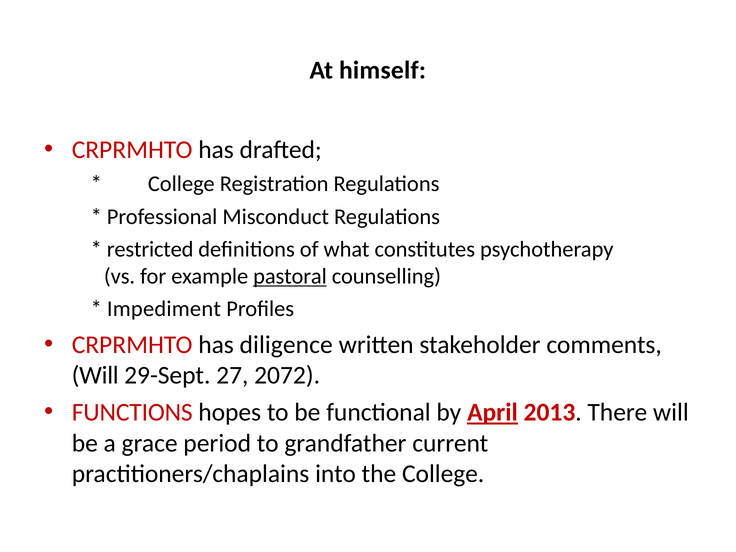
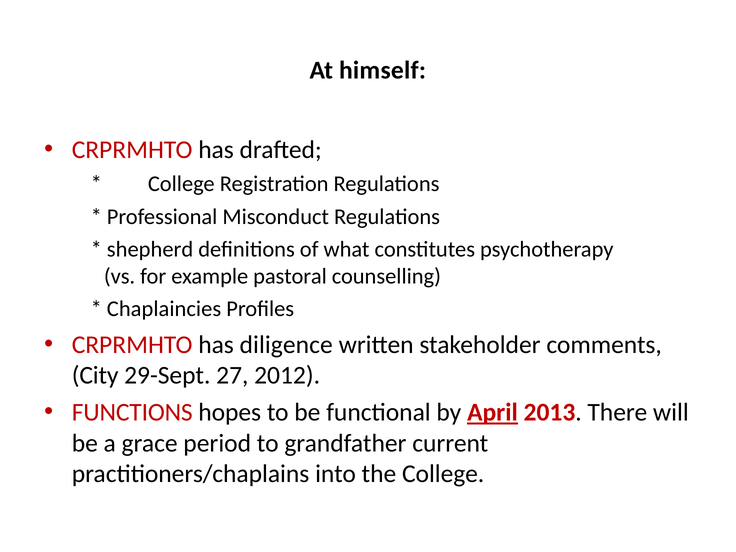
restricted: restricted -> shepherd (150, 249)
pastoral underline: present -> none (290, 276)
Impediment: Impediment -> Chaplaincies (164, 309)
Will: Will -> City (95, 375)
2072: 2072 -> 2012 (287, 375)
